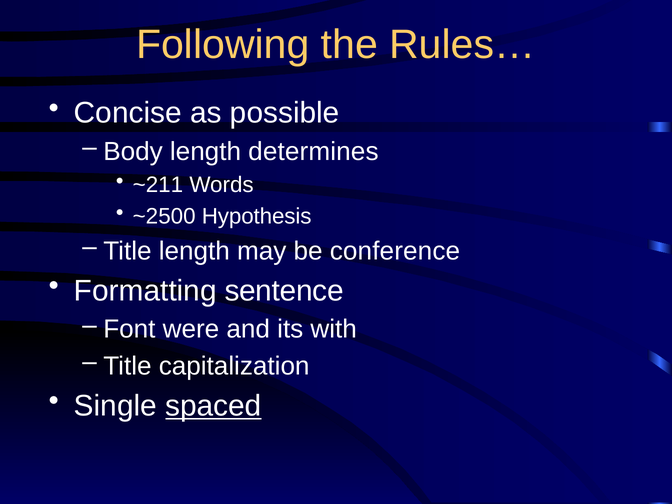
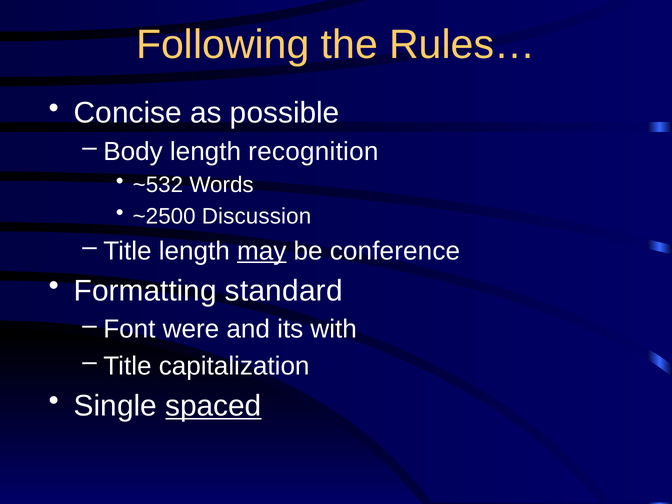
determines: determines -> recognition (313, 152)
~211: ~211 -> ~532 (158, 185)
Hypothesis: Hypothesis -> Discussion (257, 216)
may underline: none -> present (262, 251)
sentence: sentence -> standard (284, 291)
